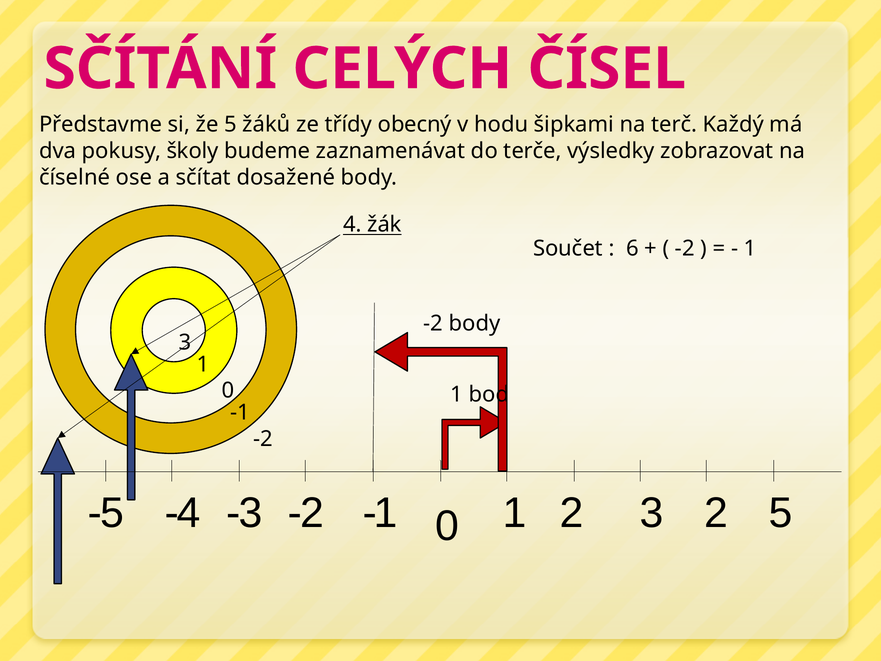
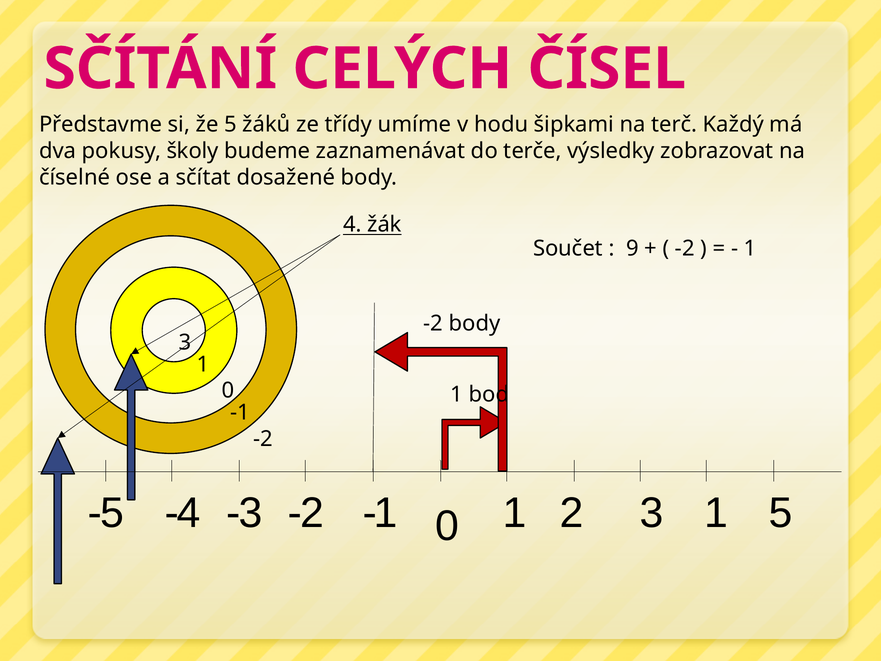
obecný: obecný -> umíme (415, 124)
6: 6 -> 9 (632, 248)
1 3 2: 2 -> 1 (716, 513)
